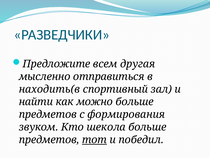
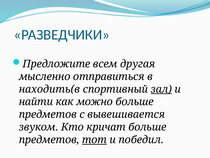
зал underline: none -> present (161, 89)
формирования: формирования -> вывешивается (126, 114)
шекола: шекола -> кричат (106, 127)
